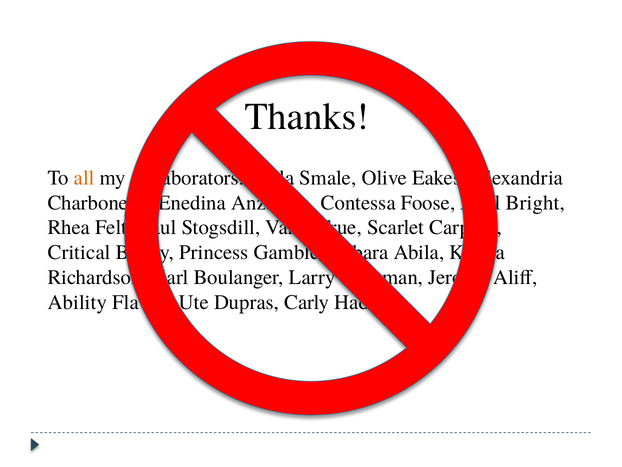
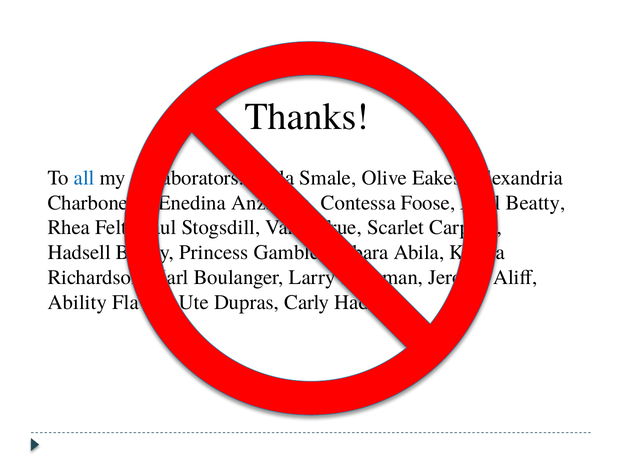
all colour: orange -> blue (84, 178)
Bright: Bright -> Beatty (536, 203)
Critical: Critical -> Hadsell (79, 252)
